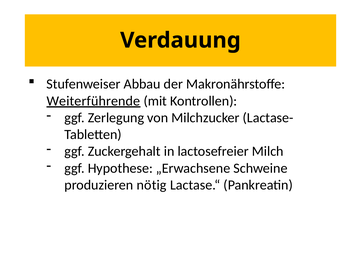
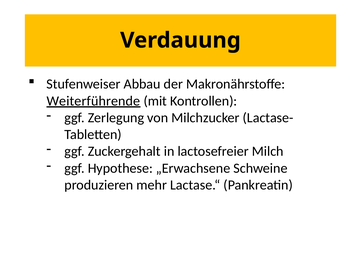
nötig: nötig -> mehr (152, 185)
